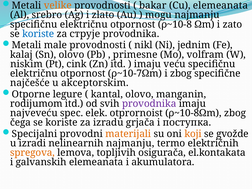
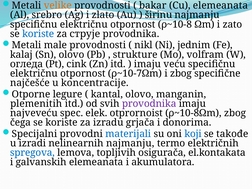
mogu: mogu -> širinu (159, 15)
primesne: primesne -> strukture (135, 55)
niskim: niskim -> огледа (27, 64)
akceptorskim: akceptorskim -> koncentracije (95, 83)
rodijumom: rodijumom -> plemenitih (36, 104)
поступка: поступка -> donorima (187, 122)
materijali colour: orange -> blue (128, 134)
koji colour: orange -> blue (193, 134)
gvožde: gvožde -> takođe (232, 134)
spregova colour: orange -> blue (32, 153)
